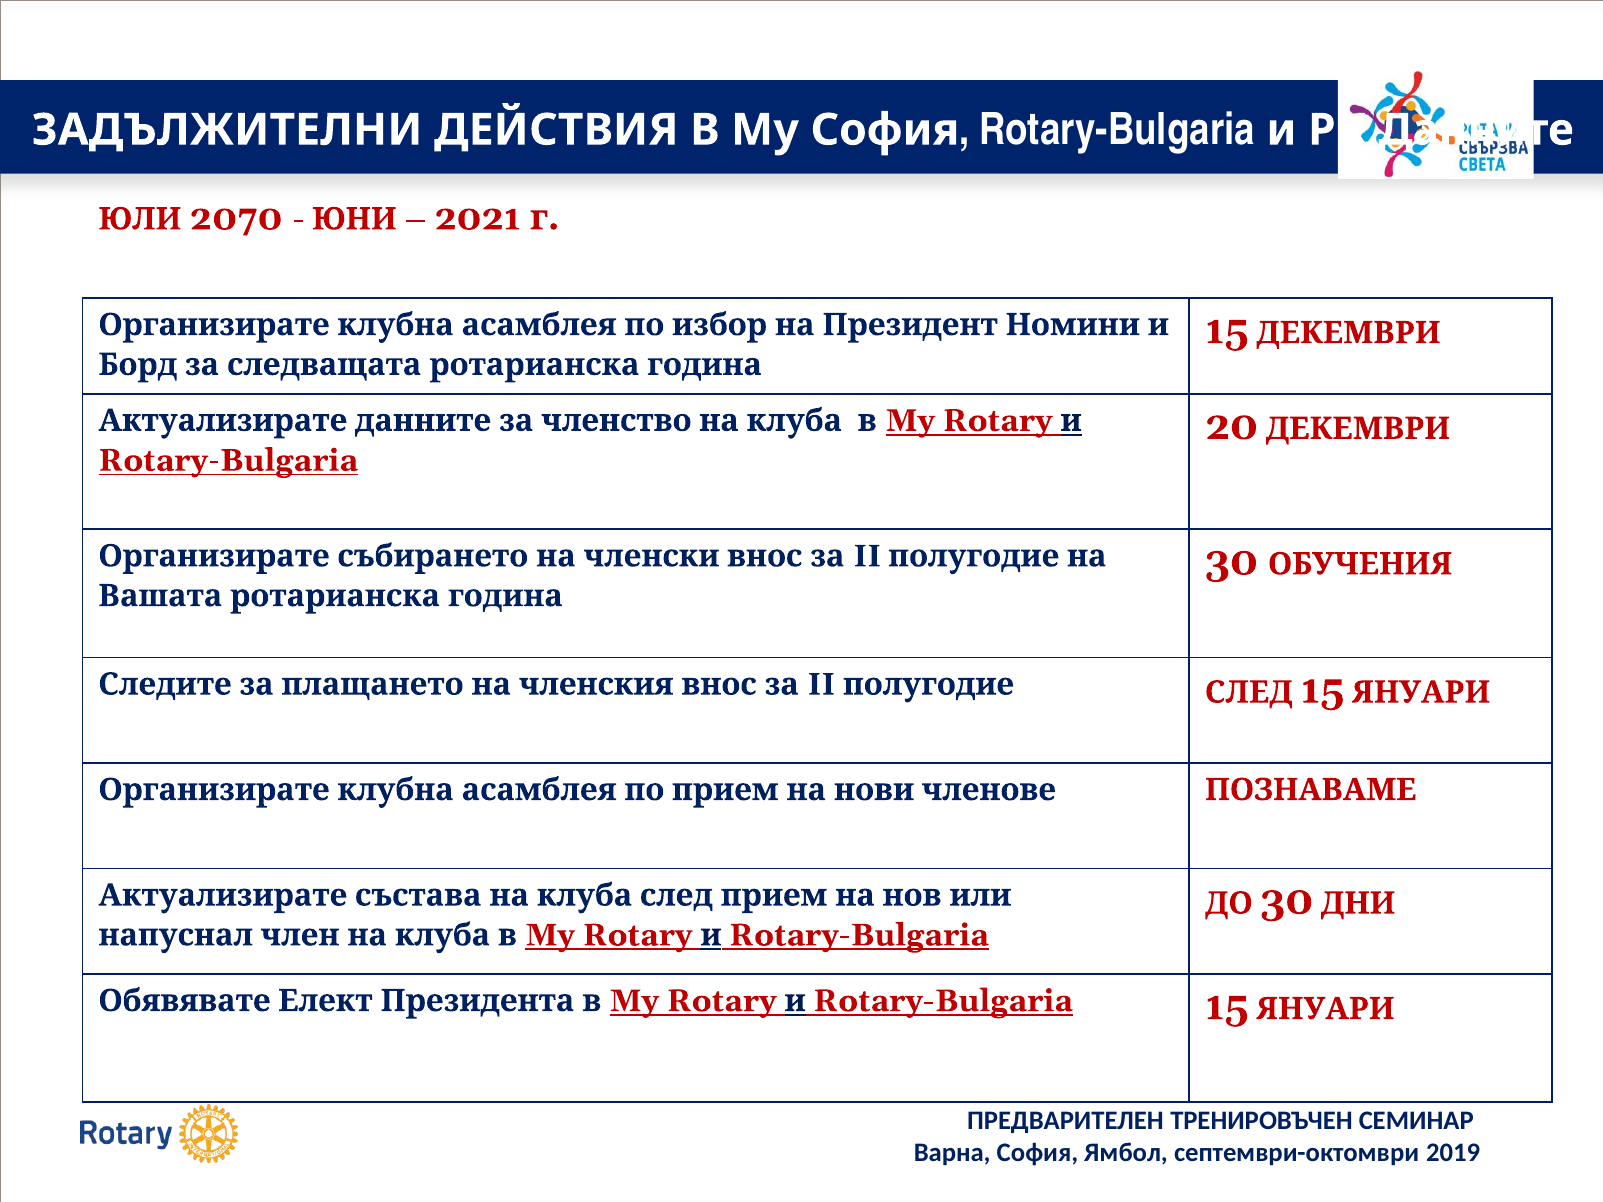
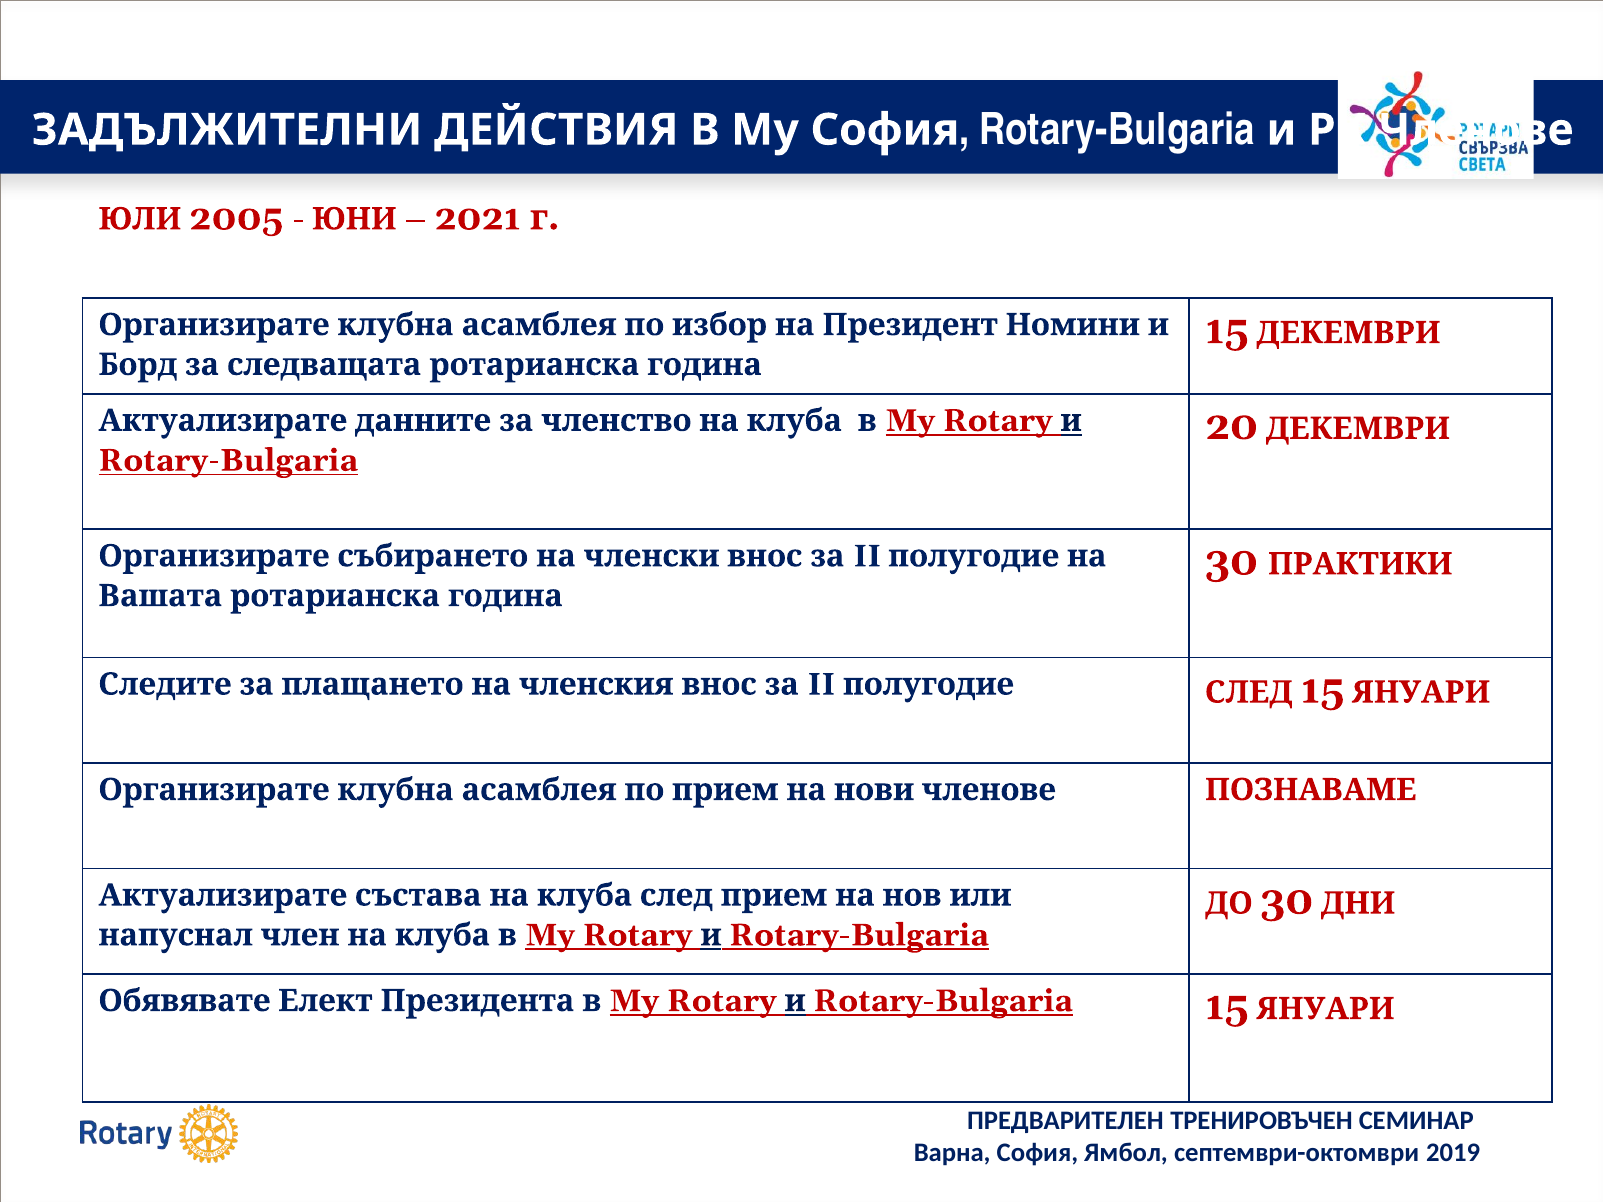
Данните: Данните -> Членове (1476, 130)
2070: 2070 -> 2005 (236, 218)
ОБУЧЕНИЯ: ОБУЧЕНИЯ -> ПРАКТИКИ (1360, 564)
